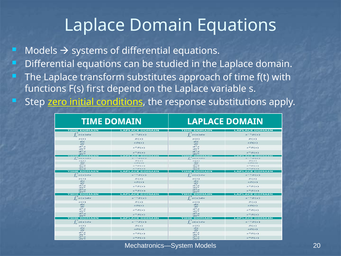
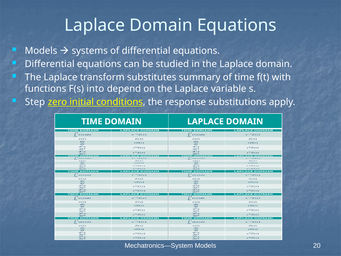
approach: approach -> summary (200, 77)
first: first -> into (95, 89)
